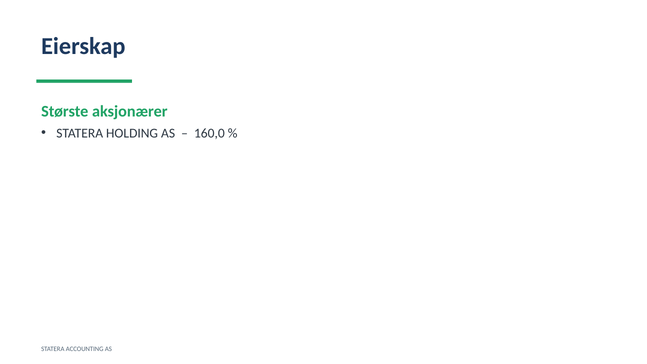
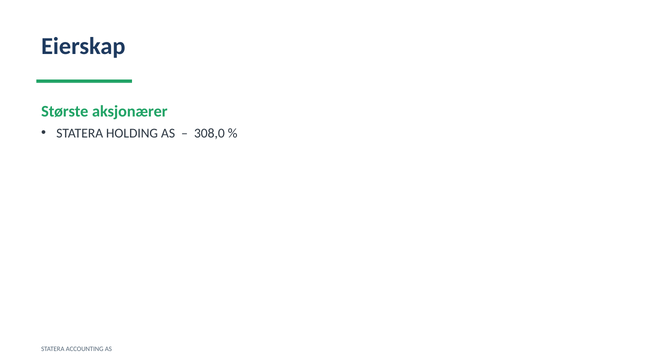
160,0: 160,0 -> 308,0 (209, 133)
